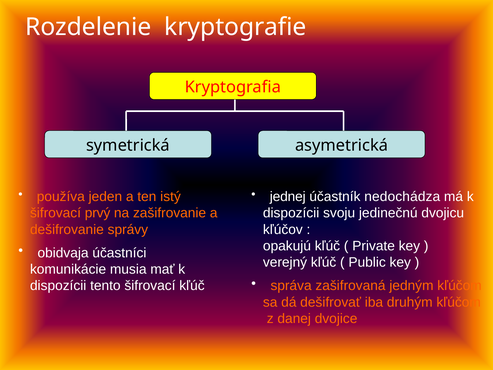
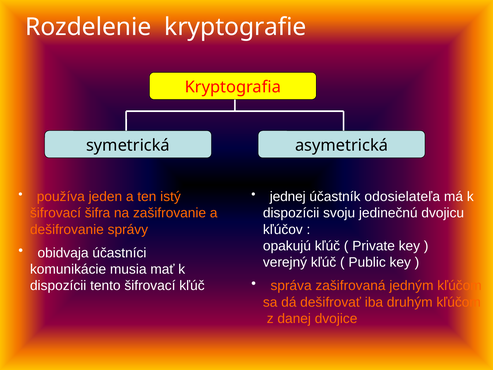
nedochádza: nedochádza -> odosielateľa (402, 196)
prvý: prvý -> šifra (98, 213)
